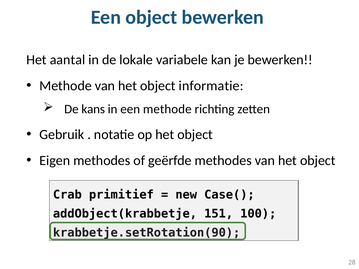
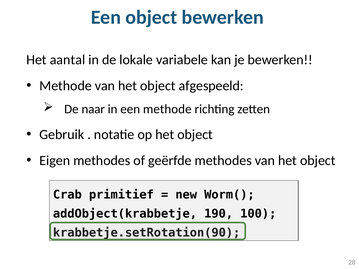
informatie: informatie -> afgespeeld (211, 86)
kans: kans -> naar (93, 109)
Case(: Case( -> Worm( (229, 195)
151: 151 -> 190 (219, 214)
